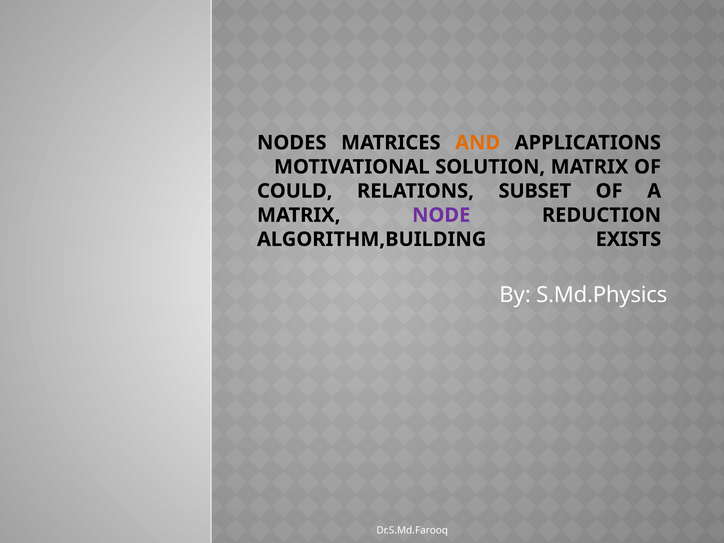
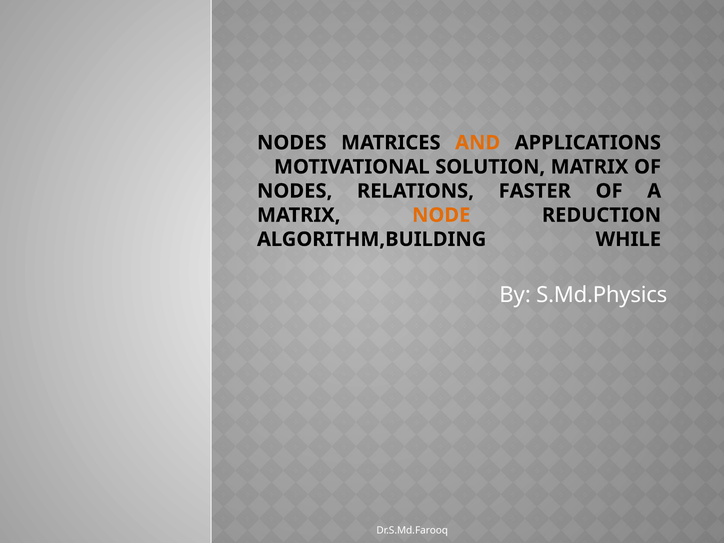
COULD: COULD -> NODES (295, 191)
SUBSET: SUBSET -> FASTER (535, 191)
NODE colour: purple -> orange (441, 215)
EXISTS: EXISTS -> WHILE (628, 239)
